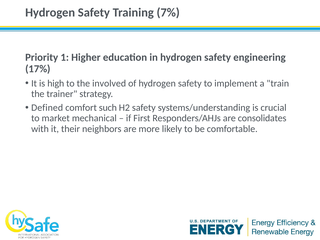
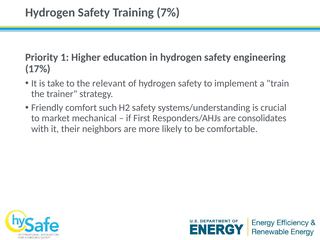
high: high -> take (56, 83)
involved: involved -> relevant (109, 83)
Defined: Defined -> Friendly (47, 108)
